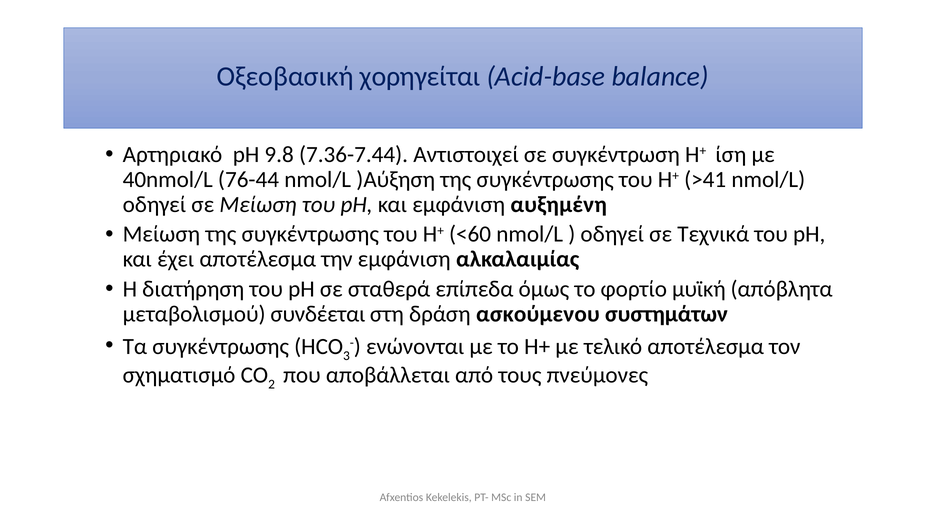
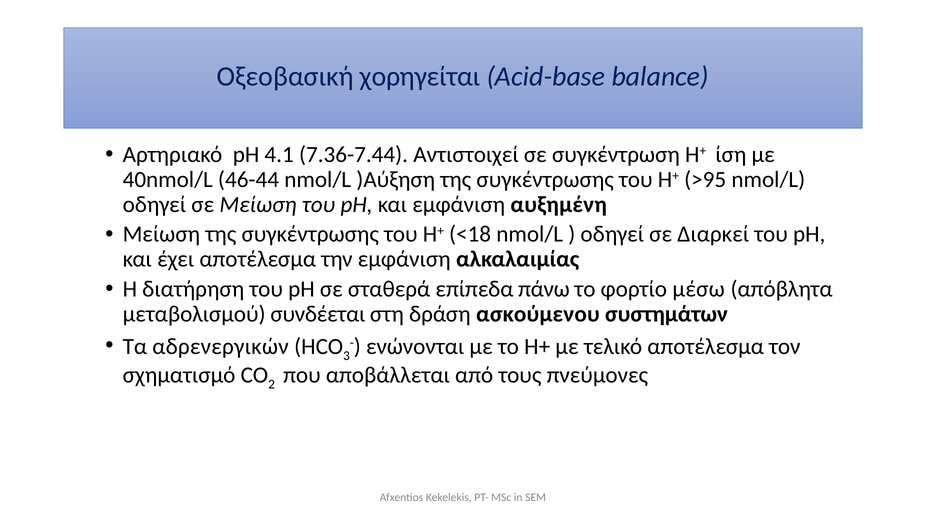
9.8: 9.8 -> 4.1 (279, 154)
76-44: 76-44 -> 46-44 (249, 179)
>41: >41 -> >95 (705, 179)
<60: <60 -> <18 (470, 234)
Τεχνικά: Τεχνικά -> Διαρκεί (713, 234)
όμως: όμως -> πάνω (544, 289)
μυϊκή: μυϊκή -> μέσω (699, 289)
Τα συγκέντρωσης: συγκέντρωσης -> αδρενεργικών (220, 347)
